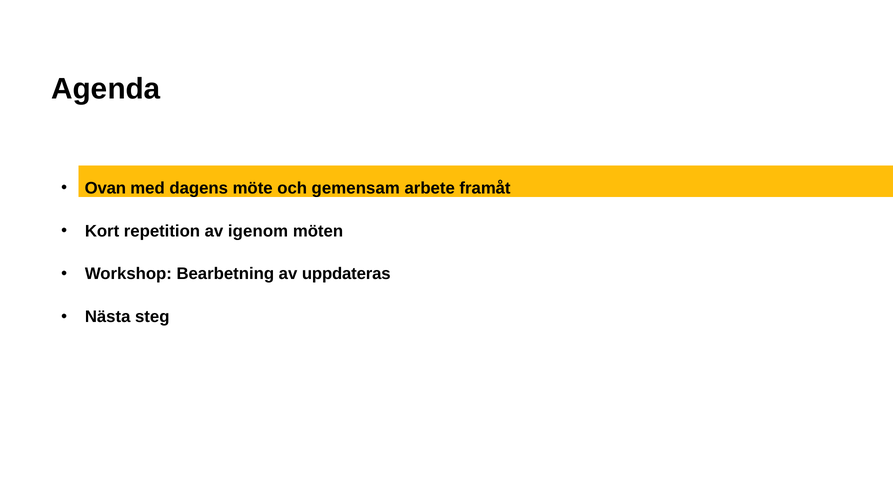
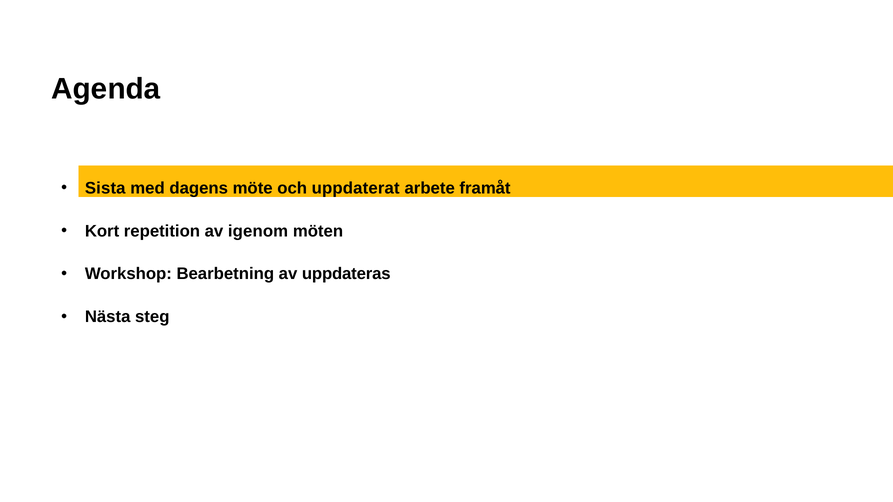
Ovan: Ovan -> Sista (105, 188)
gemensam: gemensam -> uppdaterat (356, 188)
